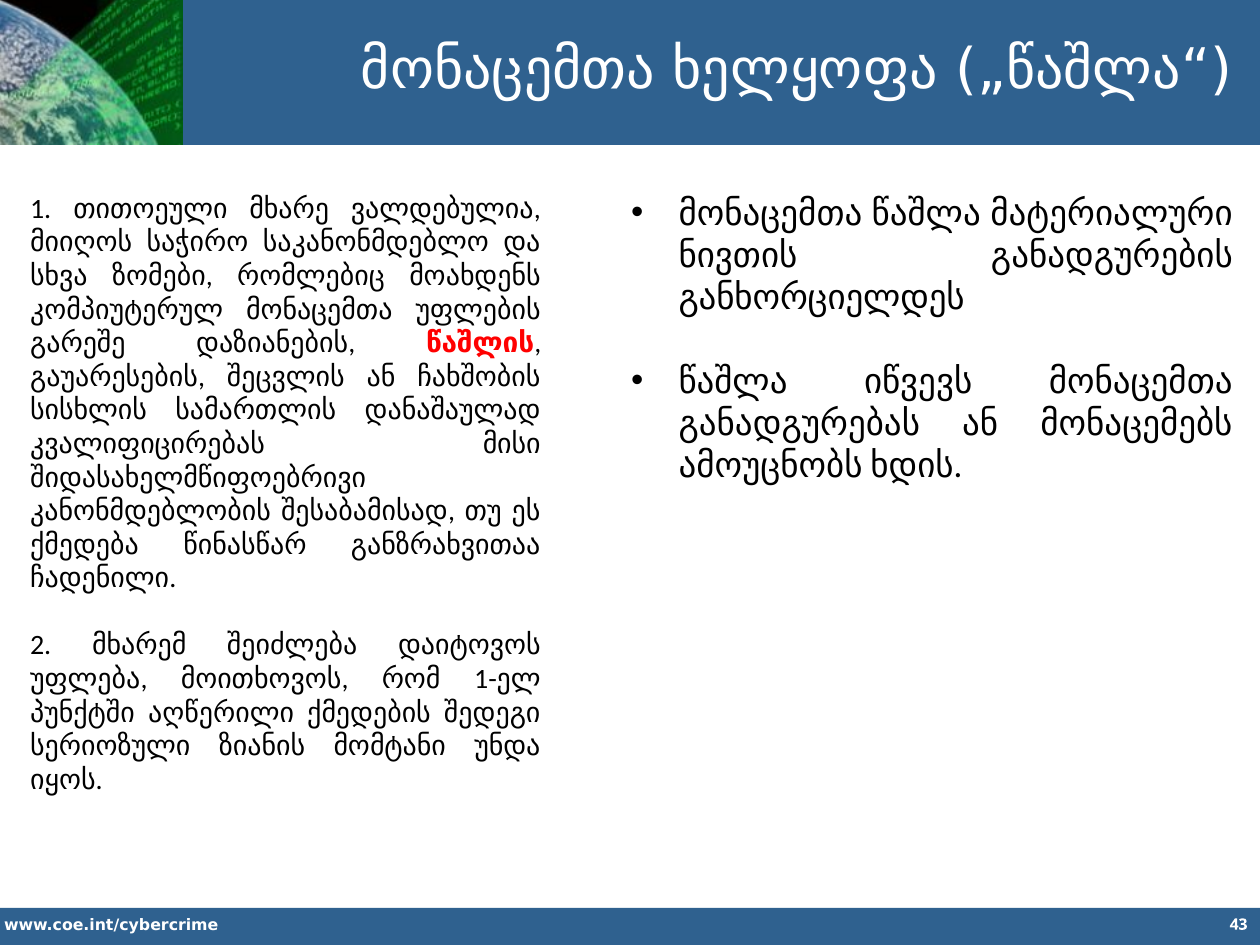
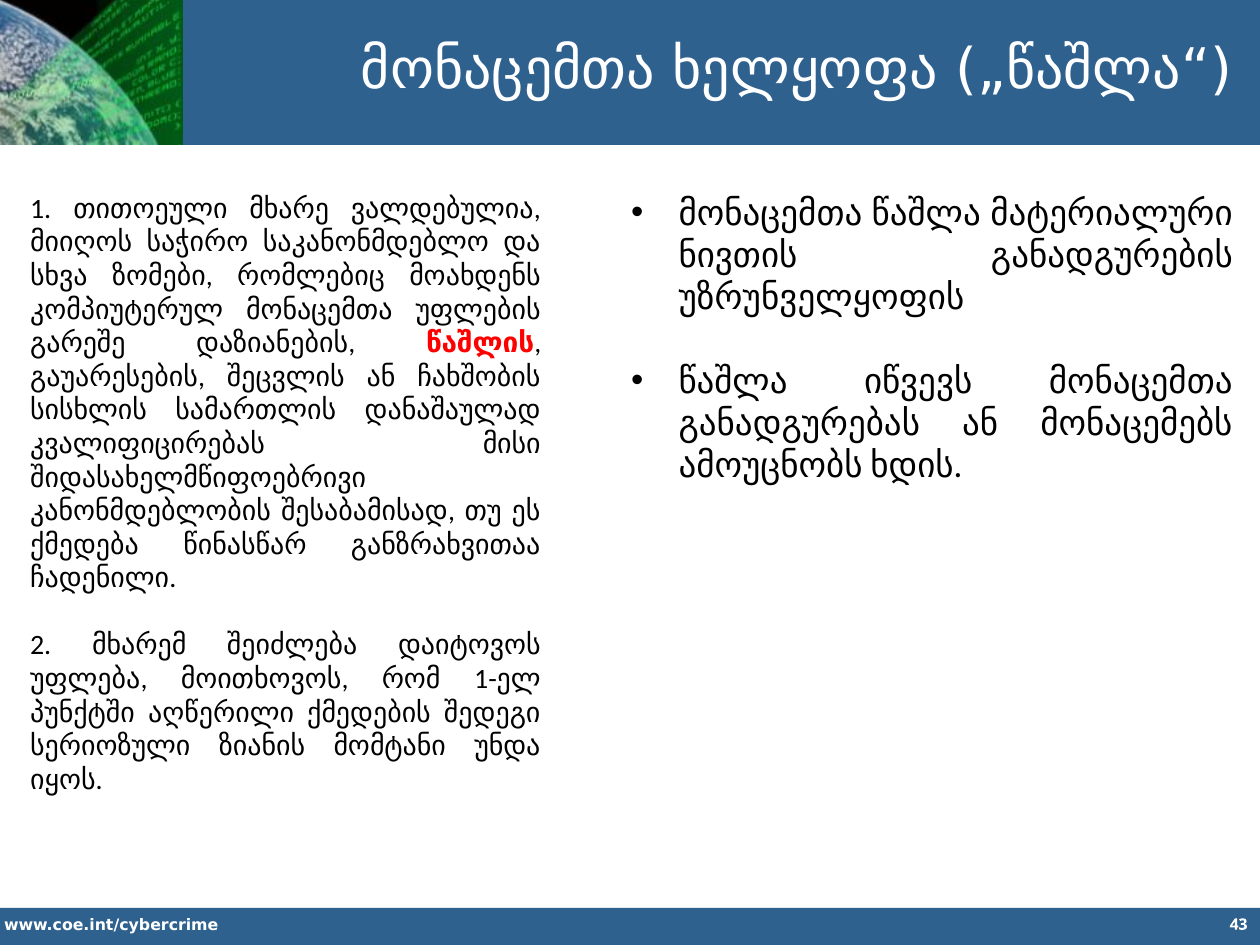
განხორციელდეს: განხორციელდეს -> უზრუნველყოფის (821, 298)
